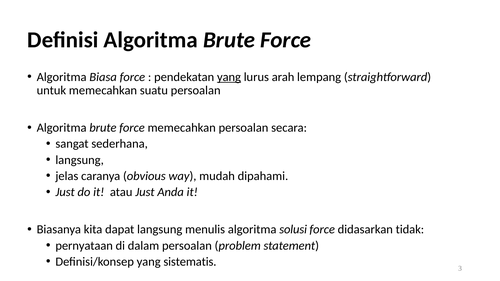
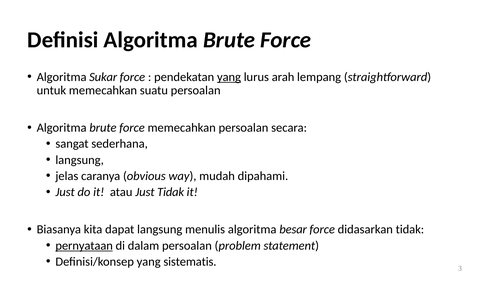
Biasa: Biasa -> Sukar (103, 77)
Just Anda: Anda -> Tidak (171, 192)
solusi: solusi -> besar (293, 230)
pernyataan underline: none -> present (84, 246)
